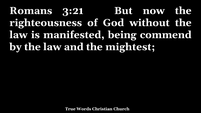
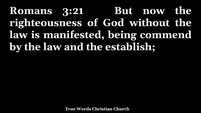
mightest: mightest -> establish (130, 47)
